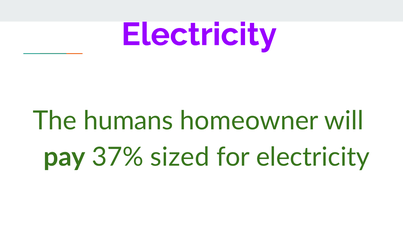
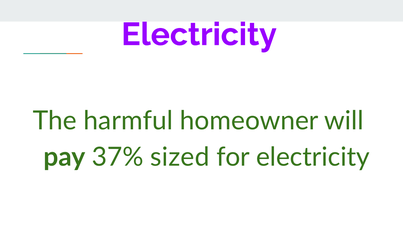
humans: humans -> harmful (128, 121)
